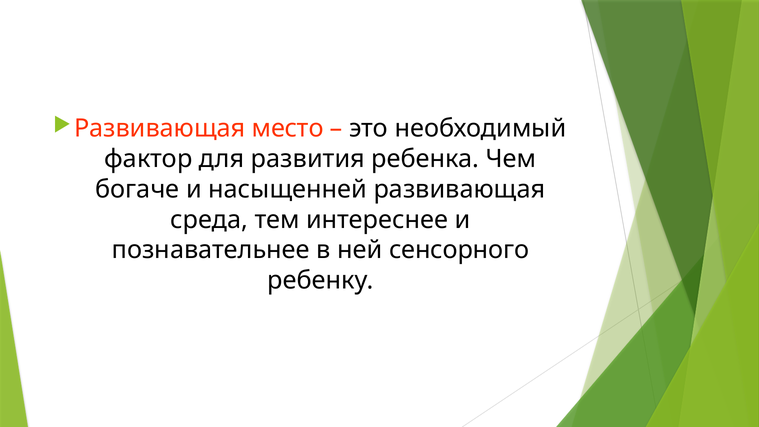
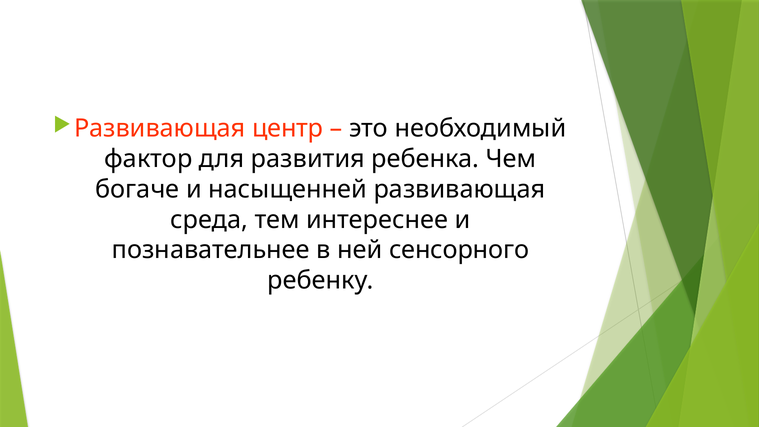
место: место -> центр (288, 129)
